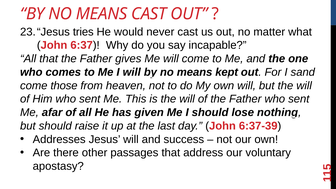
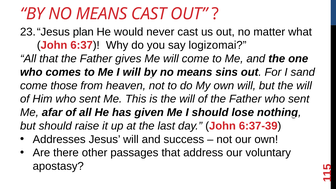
tries: tries -> plan (83, 32)
incapable: incapable -> logizomai (218, 45)
kept: kept -> sins (227, 72)
